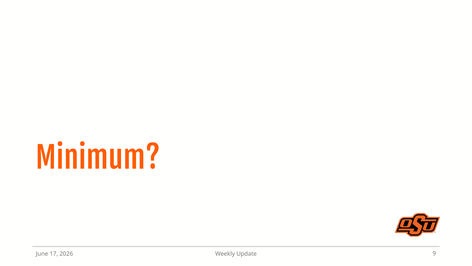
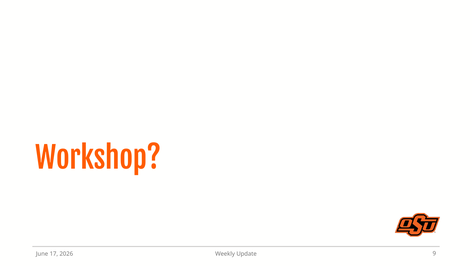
Minimum: Minimum -> Workshop (98, 159)
